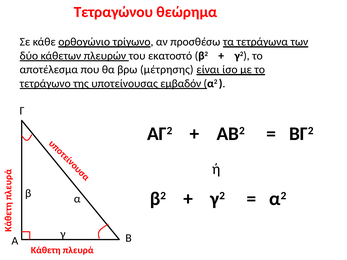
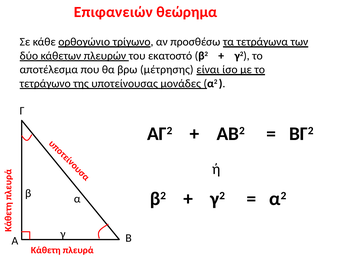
Τετραγώνου: Τετραγώνου -> Επιφανειών (113, 12)
εμβαδόν: εμβαδόν -> μονάδες (181, 84)
